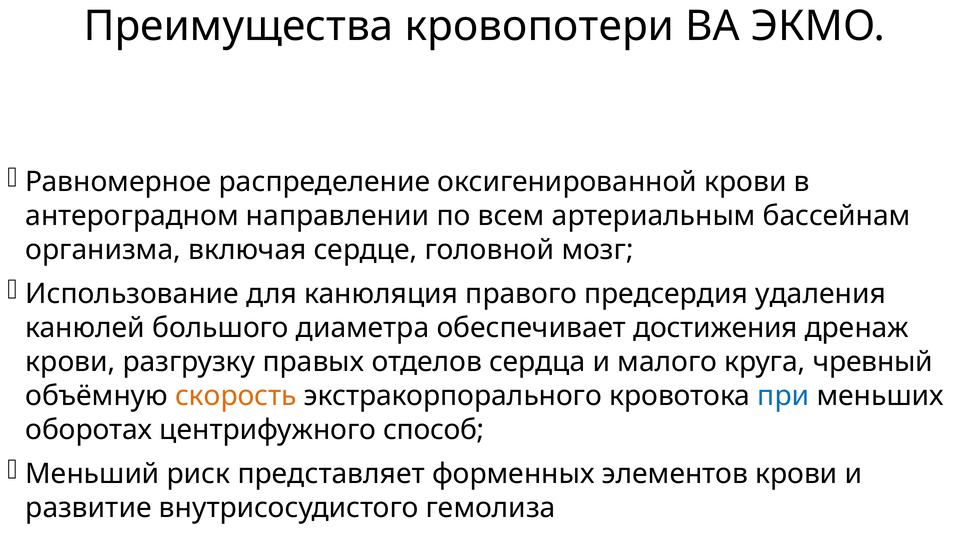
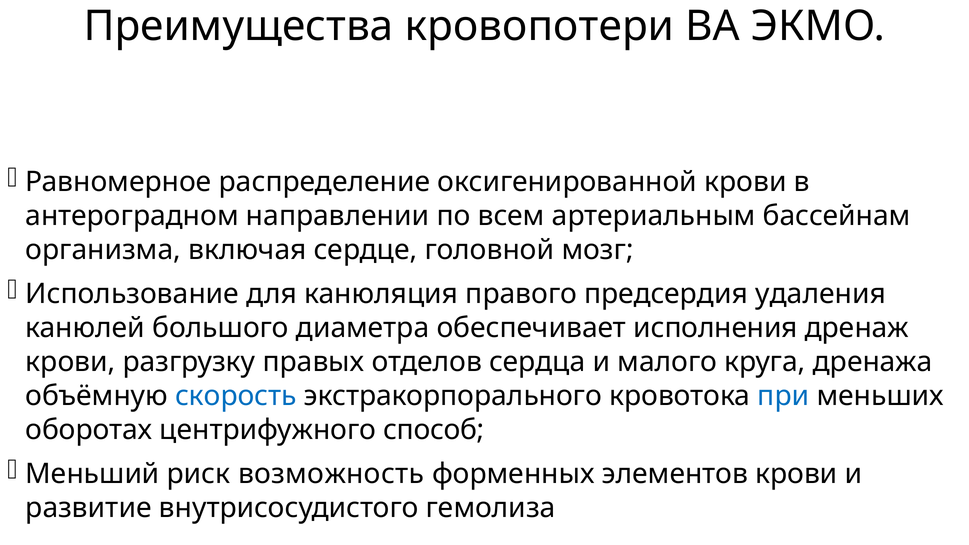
достижения: достижения -> исполнения (716, 328)
чревный: чревный -> дренажа (873, 362)
скорость colour: orange -> blue (236, 396)
представляет: представляет -> возможность (331, 474)
